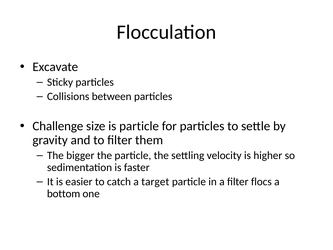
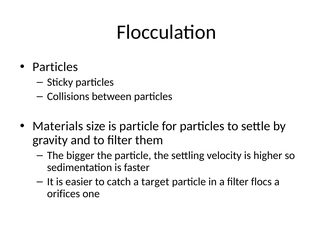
Excavate: Excavate -> Particles (55, 67)
Challenge: Challenge -> Materials (58, 126)
bottom: bottom -> orifices (64, 193)
